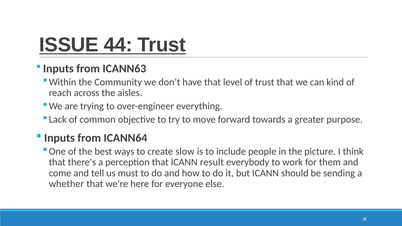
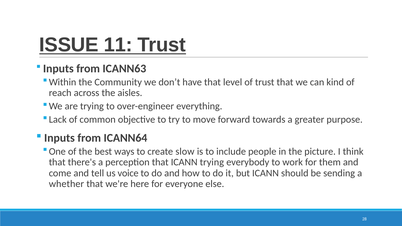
44: 44 -> 11 (118, 45)
ICANN result: result -> trying (212, 162)
must: must -> voice (128, 173)
